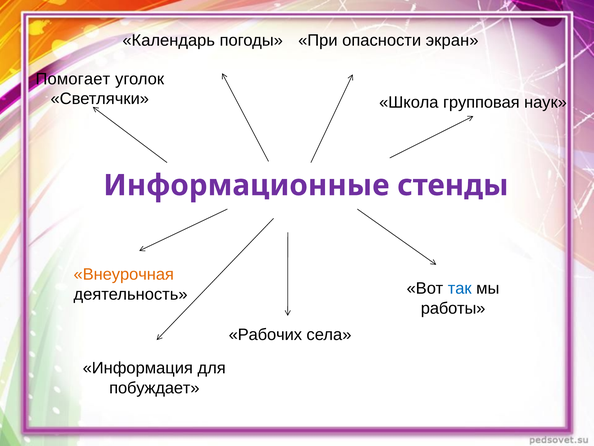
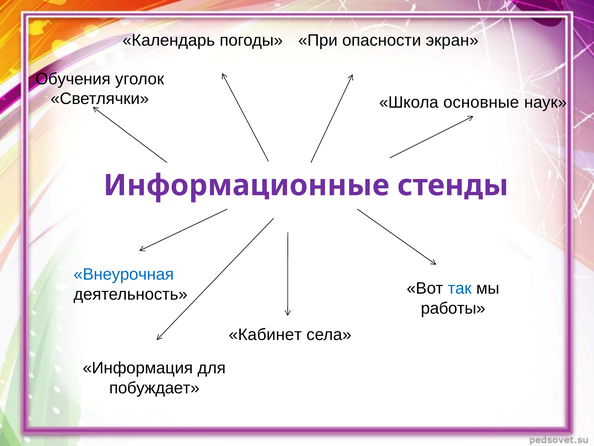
Помогает: Помогает -> Обучения (73, 79)
групповая: групповая -> основные (481, 102)
Внеурочная colour: orange -> blue (124, 274)
Рабочих: Рабочих -> Кабинет (265, 334)
